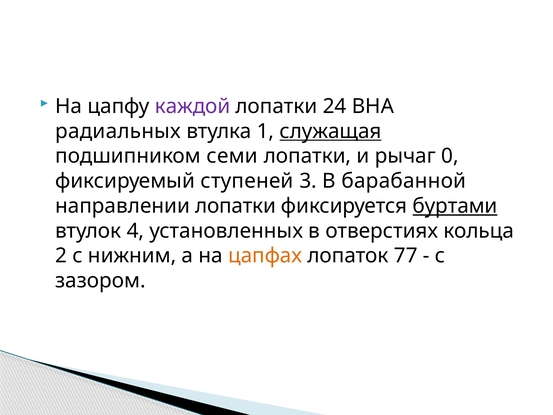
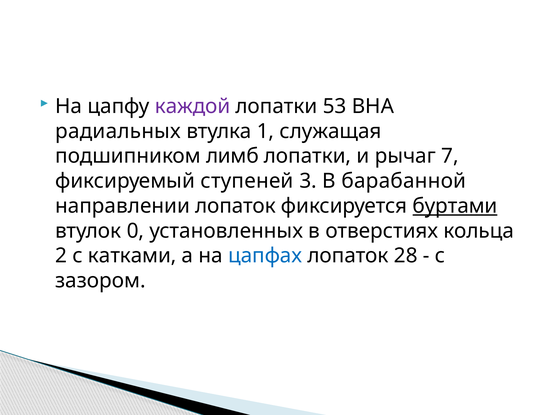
24: 24 -> 53 (335, 106)
служащая underline: present -> none (331, 131)
семи: семи -> лимб (232, 156)
0: 0 -> 7 (450, 156)
направлении лопатки: лопатки -> лопаток (236, 206)
4: 4 -> 0 (135, 231)
нижним: нижним -> катками (132, 256)
цапфах colour: orange -> blue (265, 256)
77: 77 -> 28 (406, 256)
